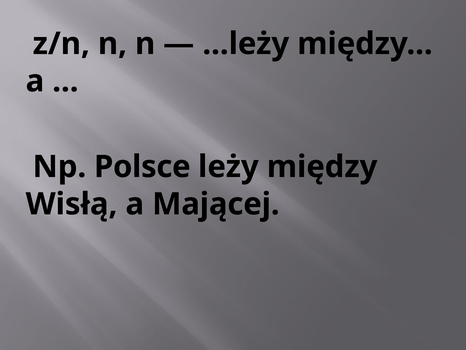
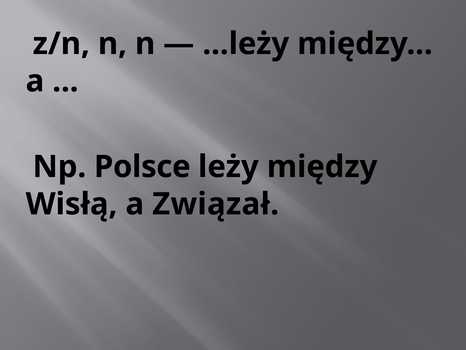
Mającej: Mającej -> Związał (216, 204)
